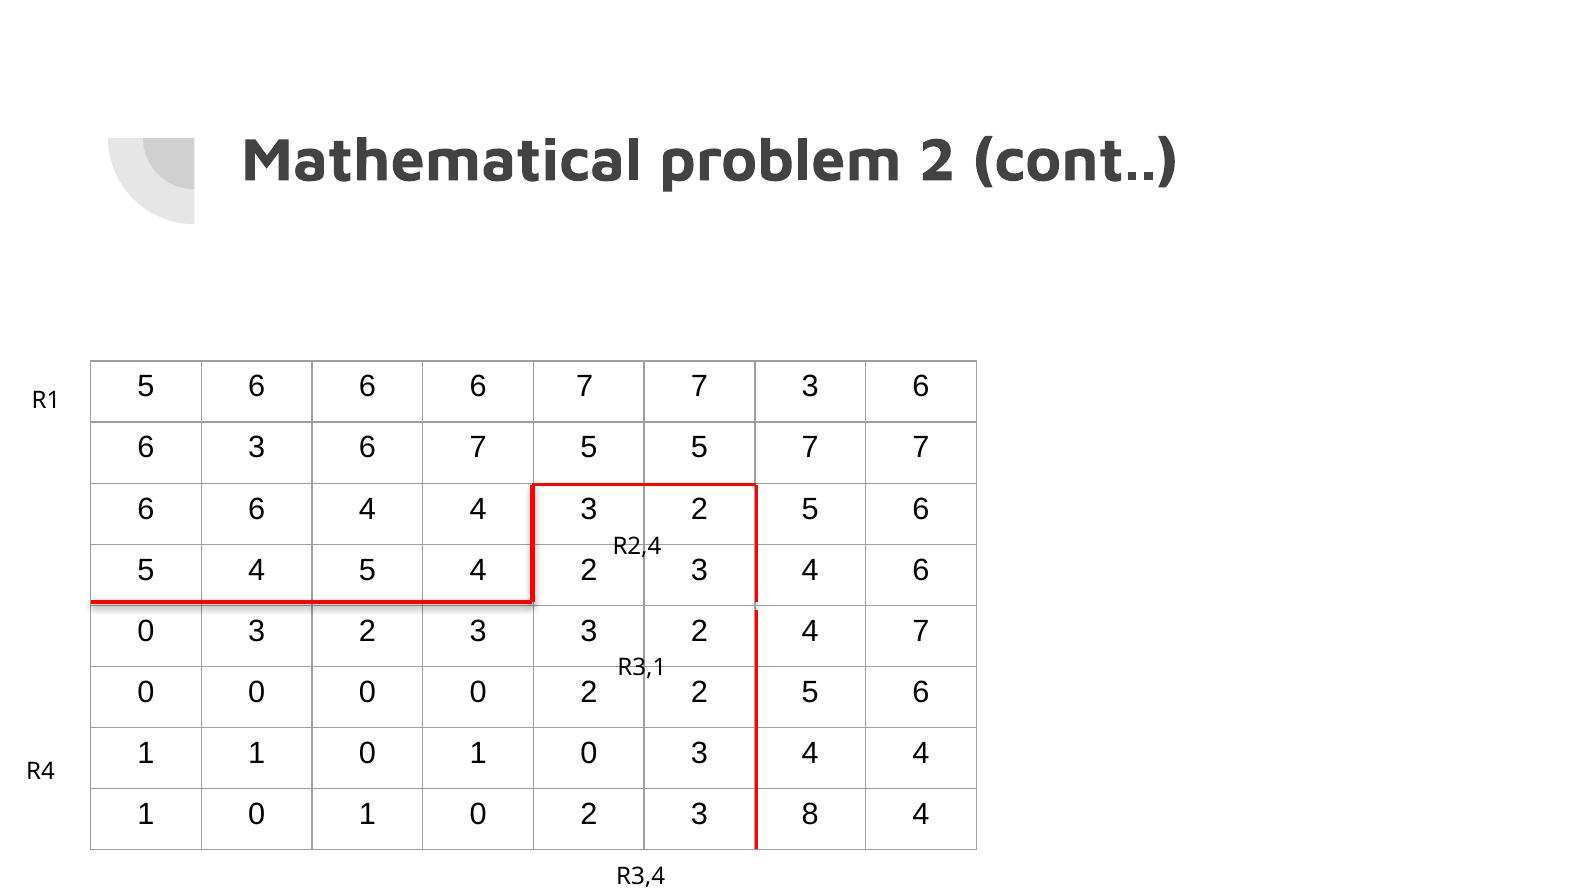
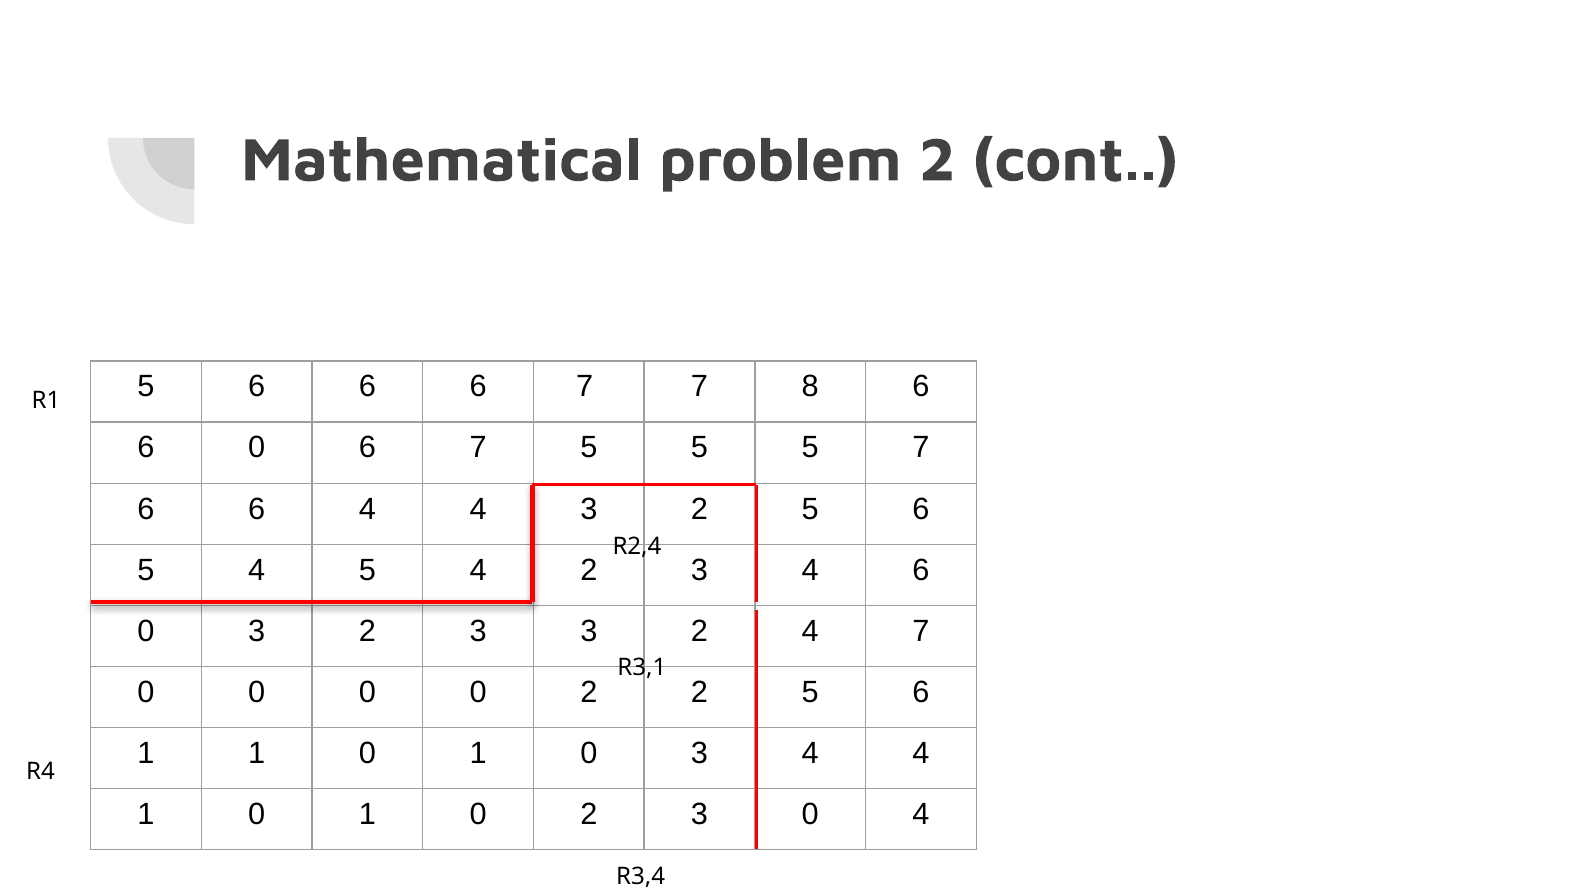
7 3: 3 -> 8 (810, 387)
3: 3 -> 0 (257, 448)
5 5 7: 7 -> 5 (810, 448)
3 8: 8 -> 0 (810, 815)
